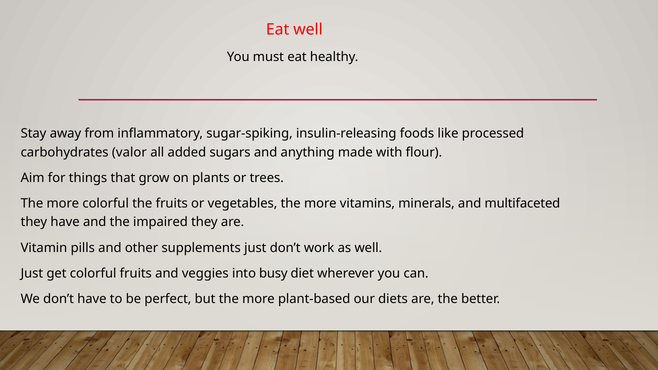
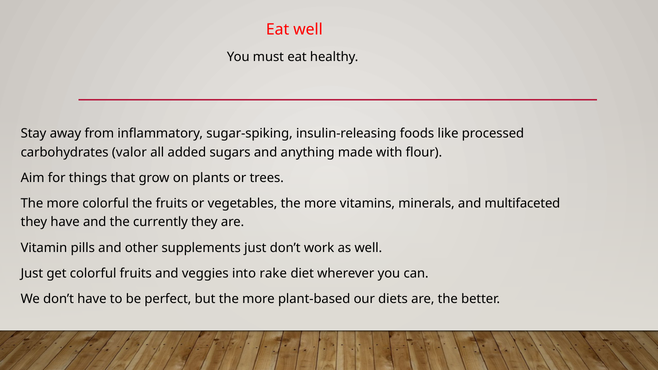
impaired: impaired -> currently (160, 222)
busy: busy -> rake (273, 273)
